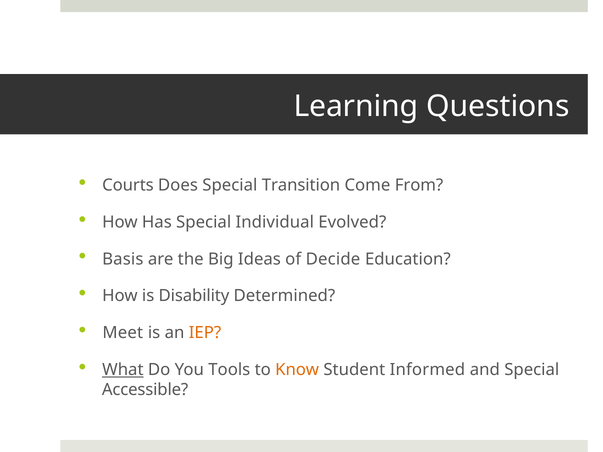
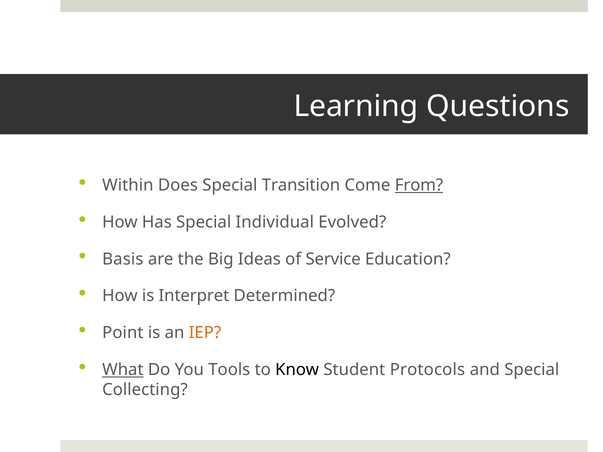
Courts: Courts -> Within (128, 185)
From underline: none -> present (419, 185)
Decide: Decide -> Service (333, 259)
Disability: Disability -> Interpret (194, 296)
Meet: Meet -> Point (123, 333)
Know colour: orange -> black (297, 370)
Informed: Informed -> Protocols (427, 370)
Accessible: Accessible -> Collecting (145, 390)
